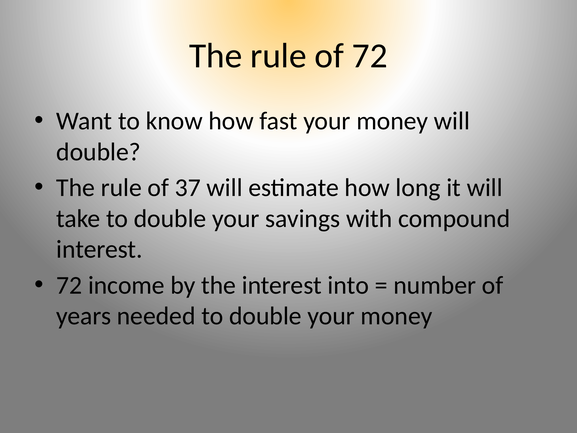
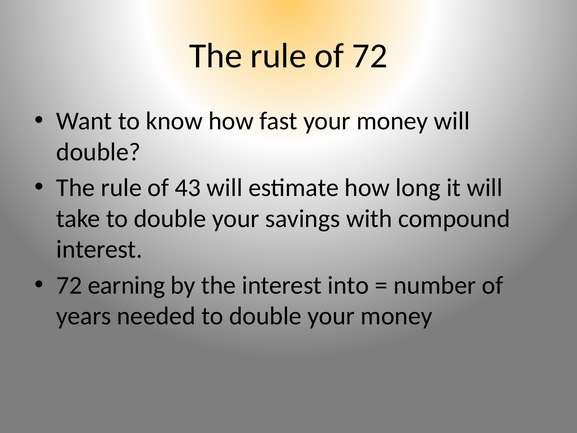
37: 37 -> 43 (188, 188)
income: income -> earning (126, 285)
